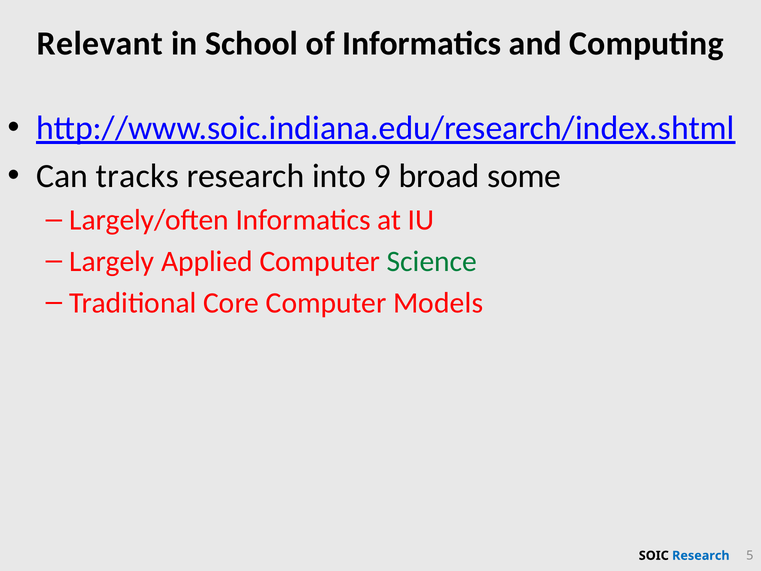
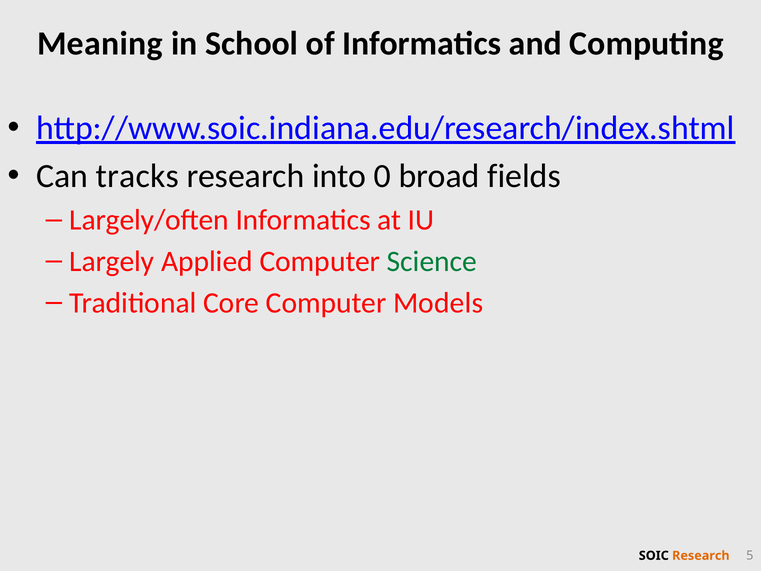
Relevant: Relevant -> Meaning (100, 44)
9: 9 -> 0 (382, 176)
some: some -> fields (524, 176)
Research colour: blue -> orange (701, 555)
